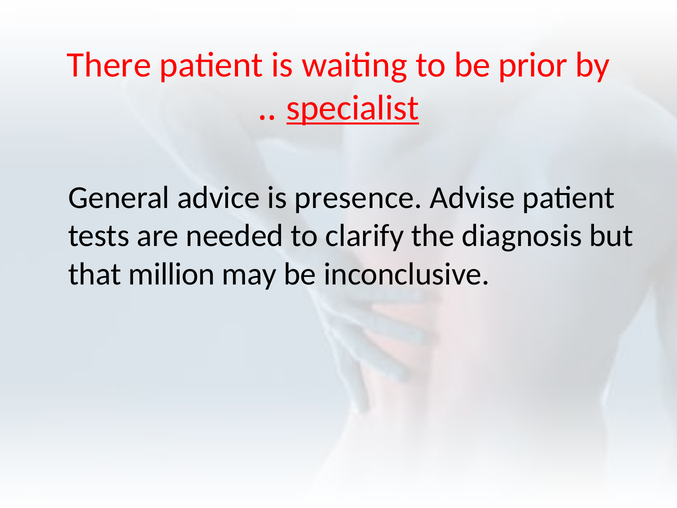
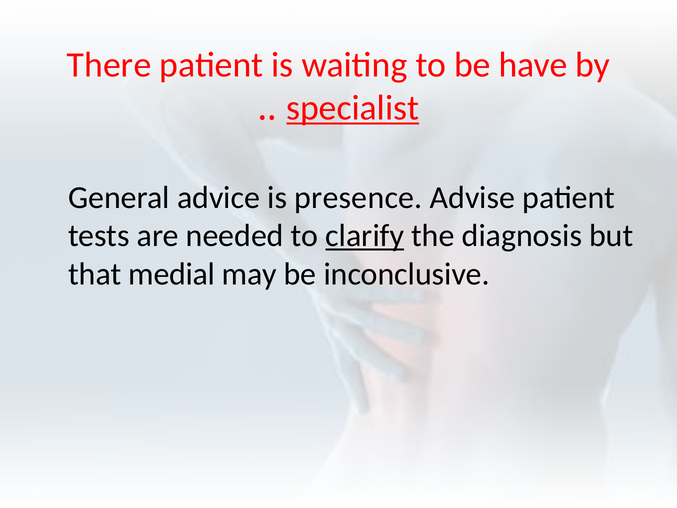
prior: prior -> have (533, 65)
clarify underline: none -> present (365, 236)
million: million -> medial (172, 274)
